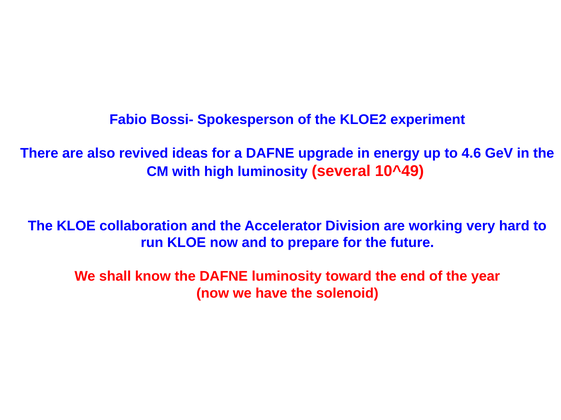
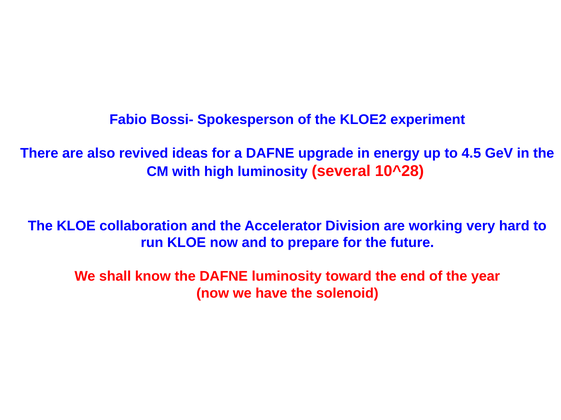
4.6: 4.6 -> 4.5 (471, 153)
10^49: 10^49 -> 10^28 (399, 171)
